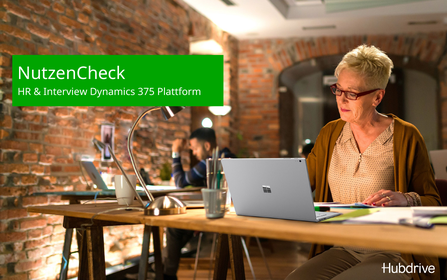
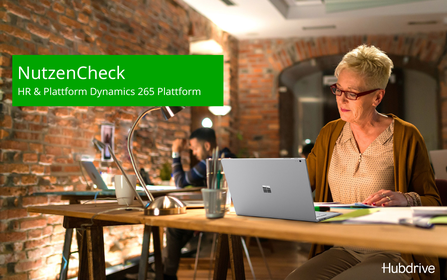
Interview: Interview -> Plattform (65, 92)
375: 375 -> 265 (146, 92)
